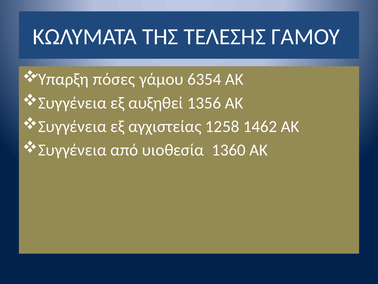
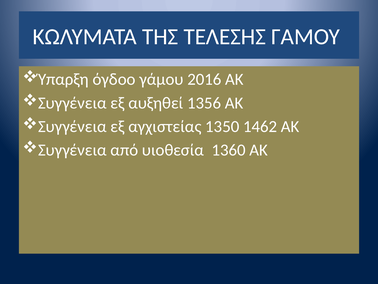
πόσες: πόσες -> όγδοο (114, 79)
6354: 6354 -> 2016 (204, 79)
1258: 1258 -> 1350 (222, 126)
